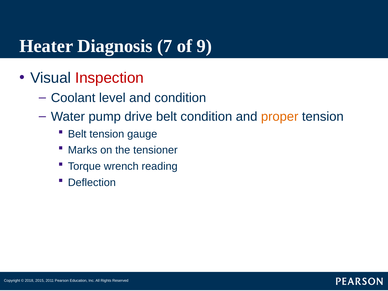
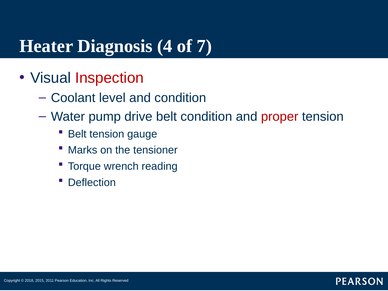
7: 7 -> 4 (165, 46)
9: 9 -> 7 (204, 46)
proper colour: orange -> red (280, 117)
